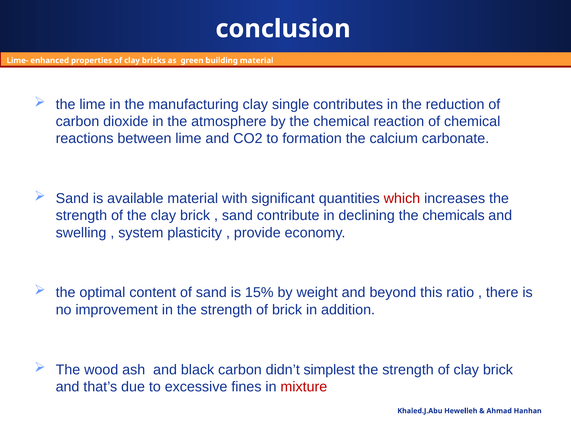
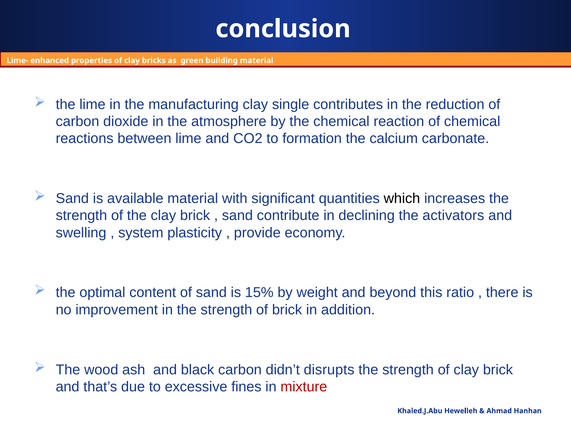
which colour: red -> black (402, 199)
chemicals: chemicals -> activators (453, 216)
simplest: simplest -> disrupts (329, 370)
